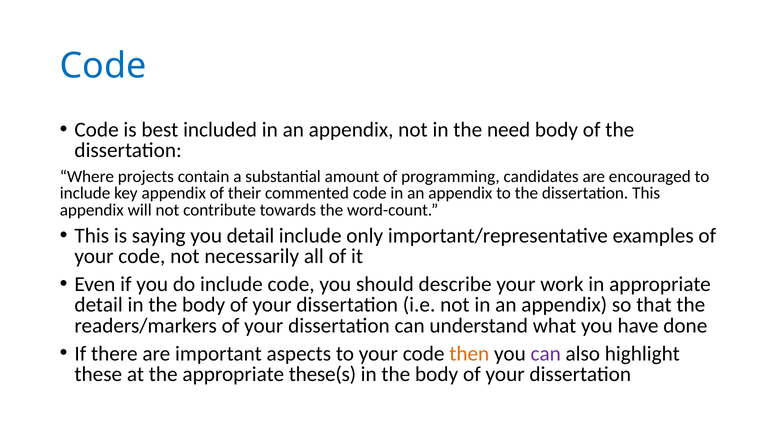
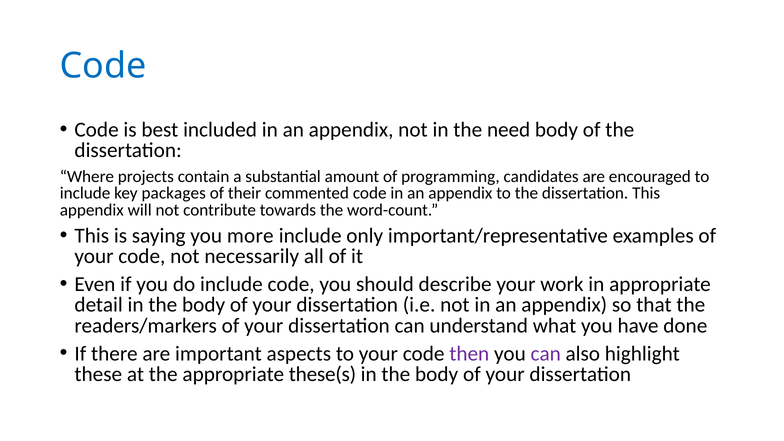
key appendix: appendix -> packages (174, 193)
you detail: detail -> more (250, 236)
then colour: orange -> purple (469, 354)
